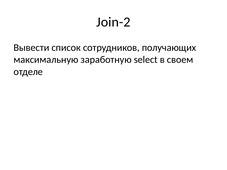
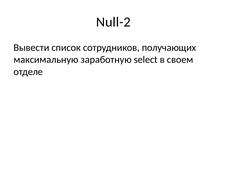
Join-2: Join-2 -> Null-2 (113, 22)
